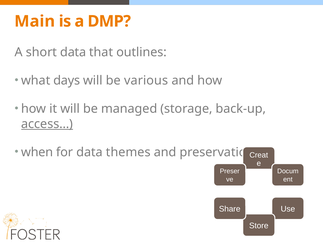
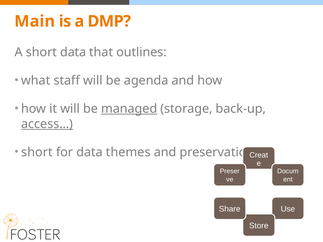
days: days -> staff (67, 81)
various: various -> agenda (146, 81)
managed underline: none -> present (129, 109)
when: when -> short (37, 152)
